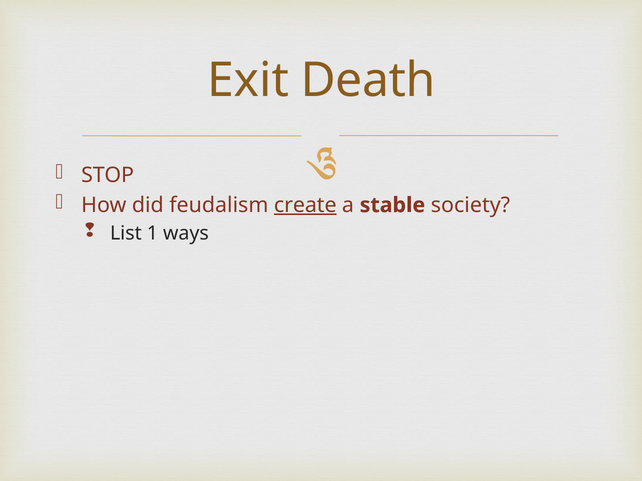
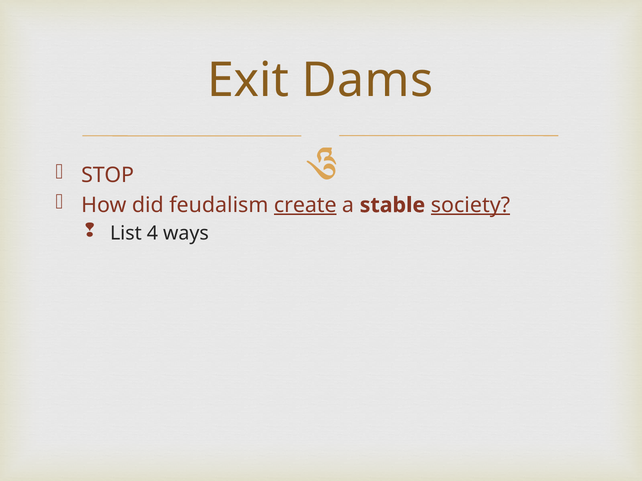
Death: Death -> Dams (368, 80)
society underline: none -> present (470, 205)
1: 1 -> 4 (152, 234)
